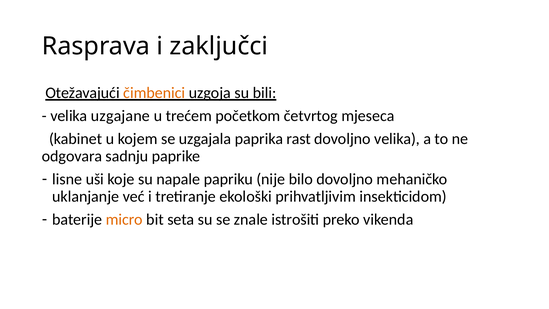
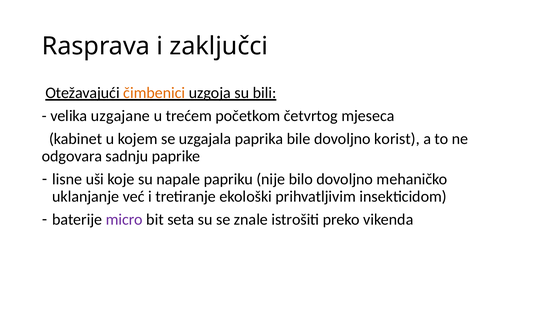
rast: rast -> bile (299, 139)
dovoljno velika: velika -> korist (397, 139)
micro colour: orange -> purple (124, 219)
